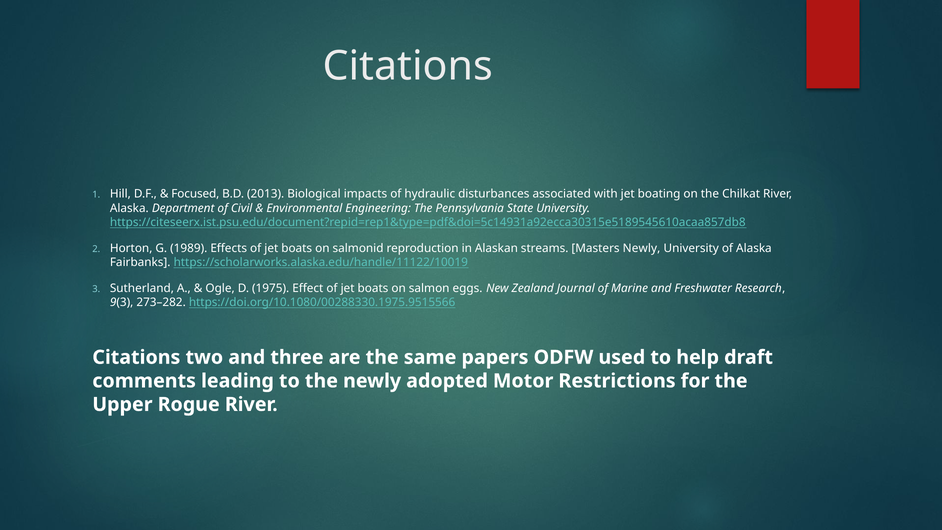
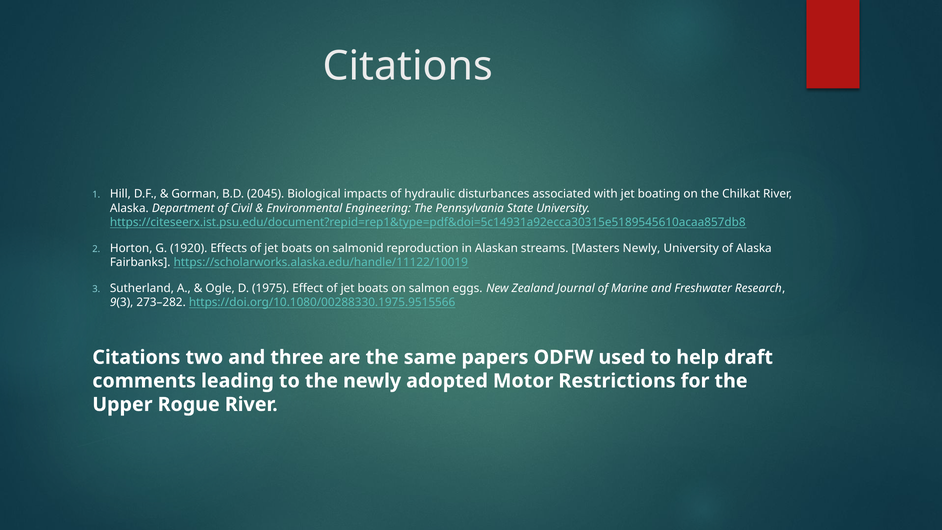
Focused: Focused -> Gorman (195, 194)
2013: 2013 -> 2045 (266, 194)
1989: 1989 -> 1920 (189, 248)
